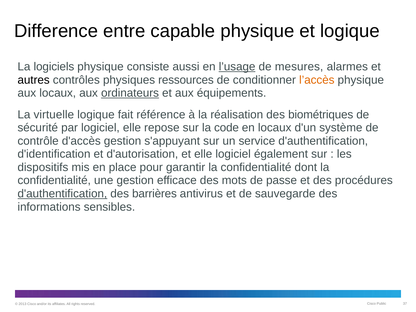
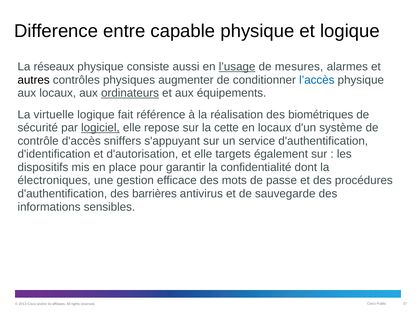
logiciels: logiciels -> réseaux (54, 67)
ressources: ressources -> augmenter (186, 80)
l’accès colour: orange -> blue (317, 80)
logiciel underline: none -> present (100, 128)
code: code -> cette (227, 128)
d'accès gestion: gestion -> sniffers (123, 141)
elle logiciel: logiciel -> targets (233, 154)
confidentialité: confidentialité -> électroniques (54, 181)
d'authentification underline: present -> none (62, 194)
